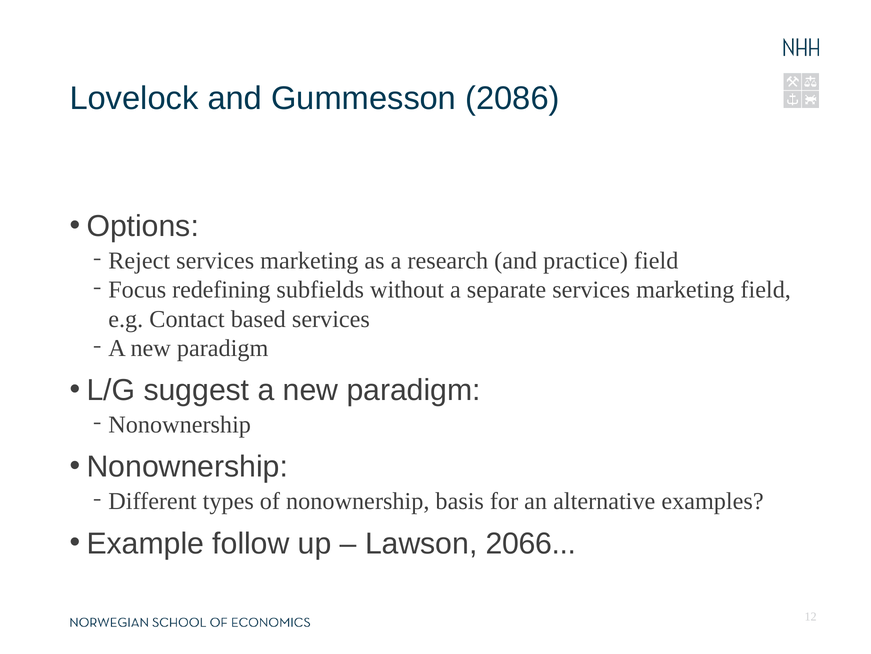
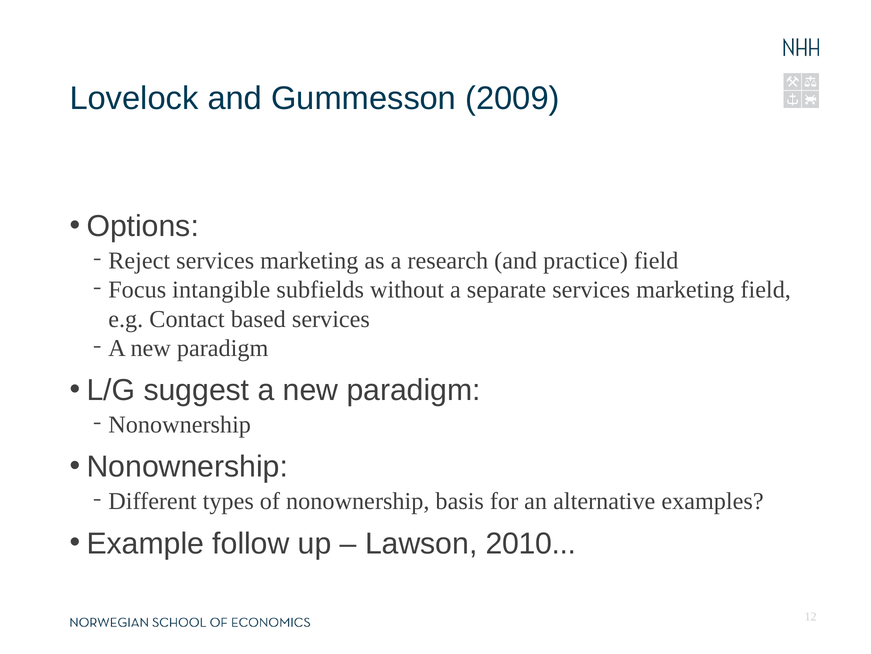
2086: 2086 -> 2009 (512, 98)
redefining: redefining -> intangible (221, 290)
2066: 2066 -> 2010 (531, 543)
